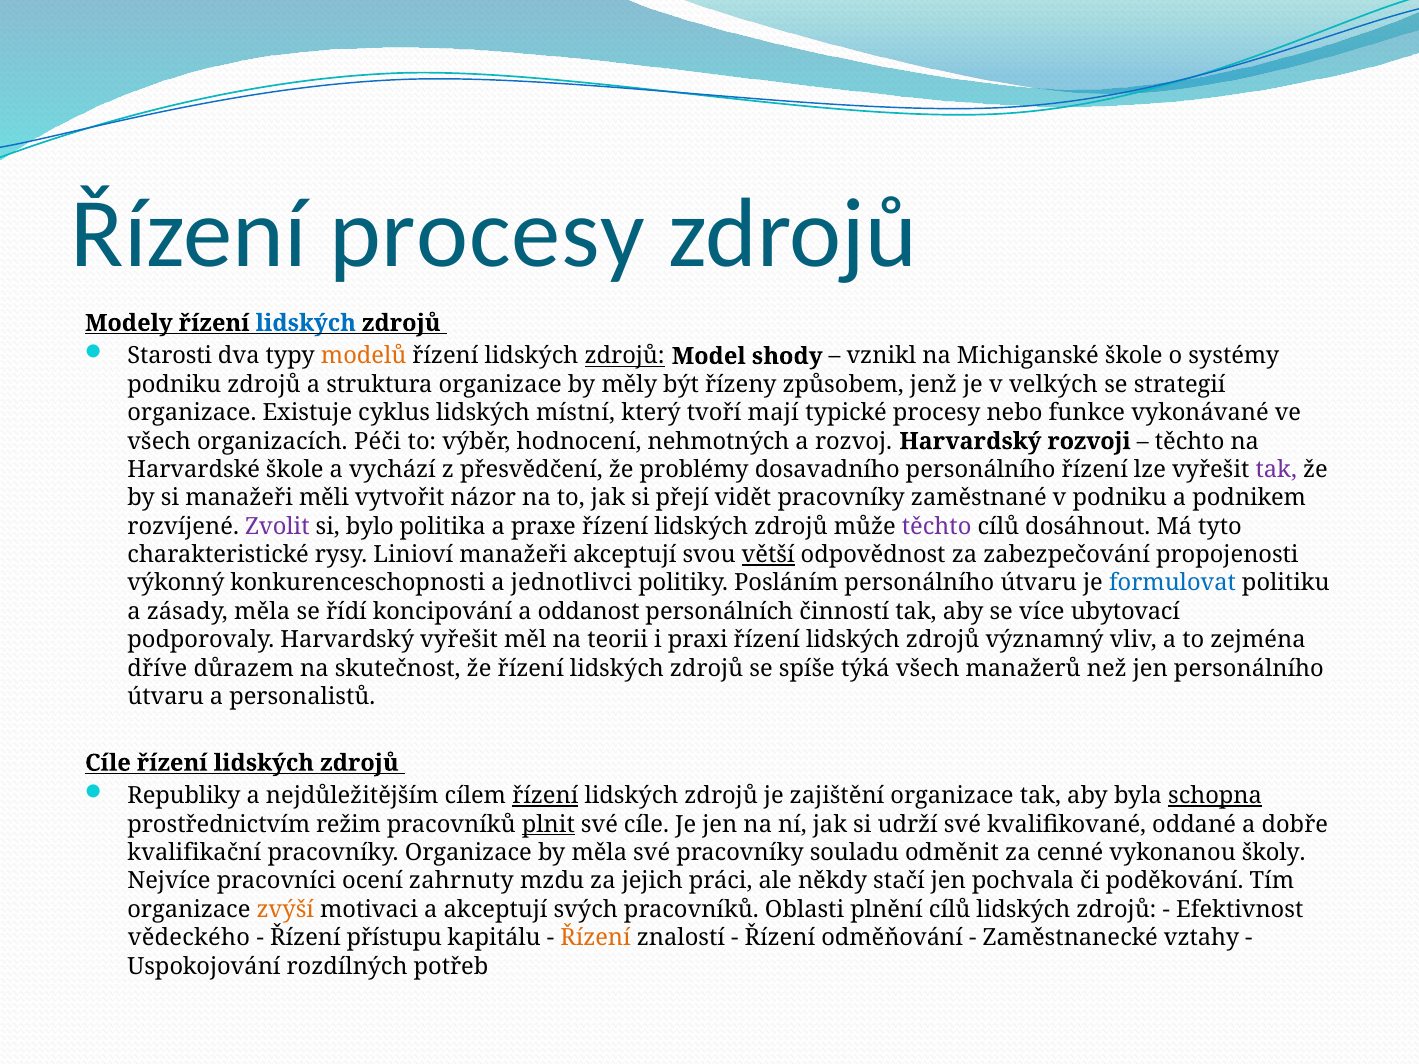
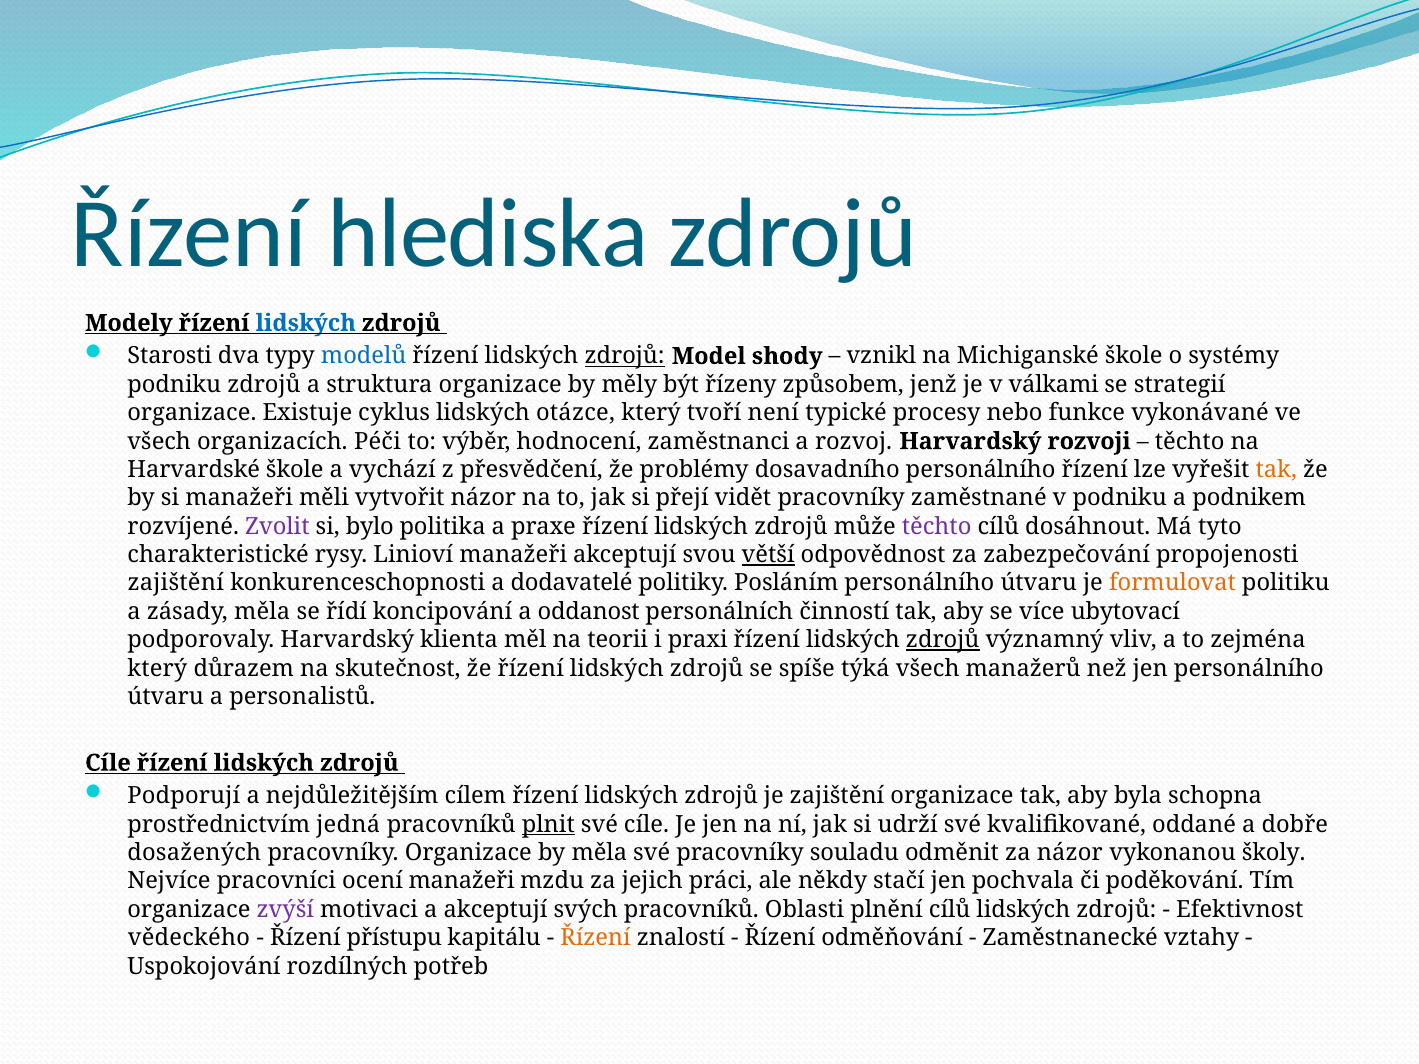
Řízení procesy: procesy -> hlediska (488, 234)
modelů colour: orange -> blue (364, 356)
velkých: velkých -> válkami (1054, 385)
místní: místní -> otázce (576, 413)
mají: mají -> není (773, 413)
nehmotných: nehmotných -> zaměstnanci (719, 441)
tak colour: purple -> orange (1276, 470)
výkonný: výkonný -> zajištění (176, 583)
jednotlivci: jednotlivci -> dodavatelé (572, 583)
formulovat colour: blue -> orange (1172, 583)
Harvardský vyřešit: vyřešit -> klienta (459, 640)
zdrojů underline: none -> present (943, 640)
dříve: dříve -> který (157, 668)
Republiky: Republiky -> Podporují (184, 796)
řízení underline: present -> none (545, 796)
schopna underline: present -> none (1215, 796)
režim: režim -> jedná (348, 825)
kvalifikační: kvalifikační -> dosažených (194, 853)
za cenné: cenné -> názor (1070, 853)
ocení zahrnuty: zahrnuty -> manažeři (462, 881)
zvýší colour: orange -> purple (285, 910)
